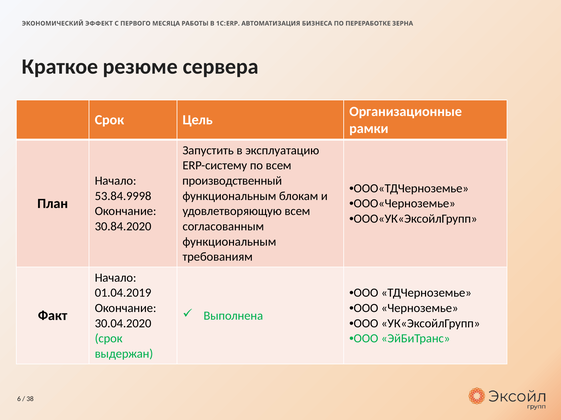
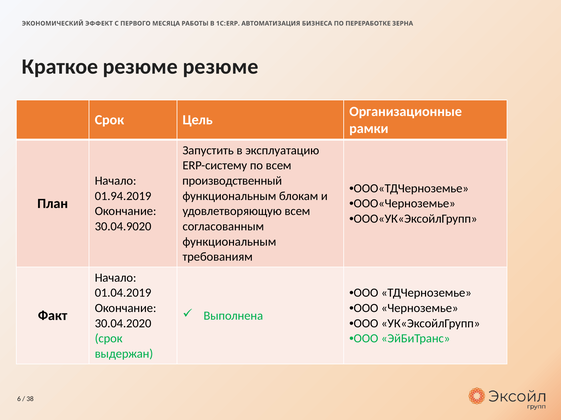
резюме сервера: сервера -> резюме (221, 67)
53.84.9998: 53.84.9998 -> 01.94.2019 (123, 196)
30.84.2020: 30.84.2020 -> 30.04.9020 (123, 227)
